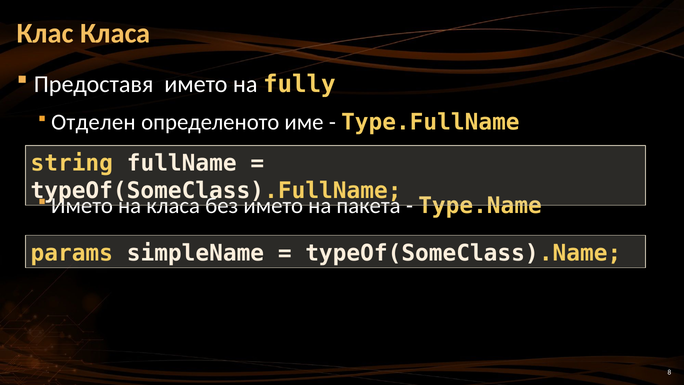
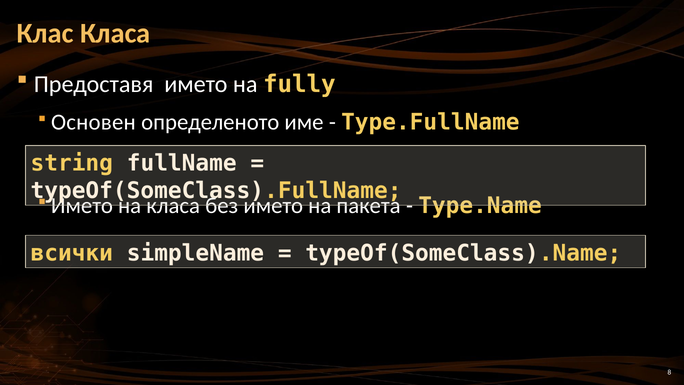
Отделен: Отделен -> Основен (93, 122)
params: params -> всички (72, 253)
